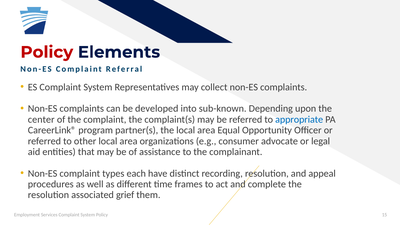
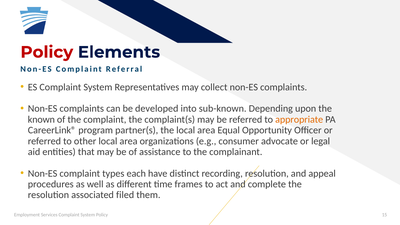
center: center -> known (41, 119)
appropriate colour: blue -> orange (299, 119)
grief: grief -> filed (125, 195)
